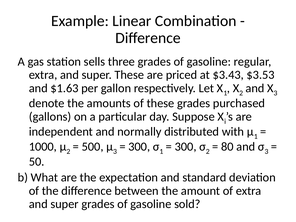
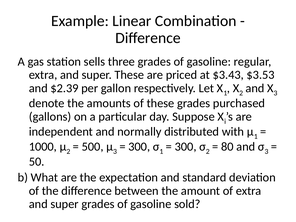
$1.63: $1.63 -> $2.39 (64, 88)
